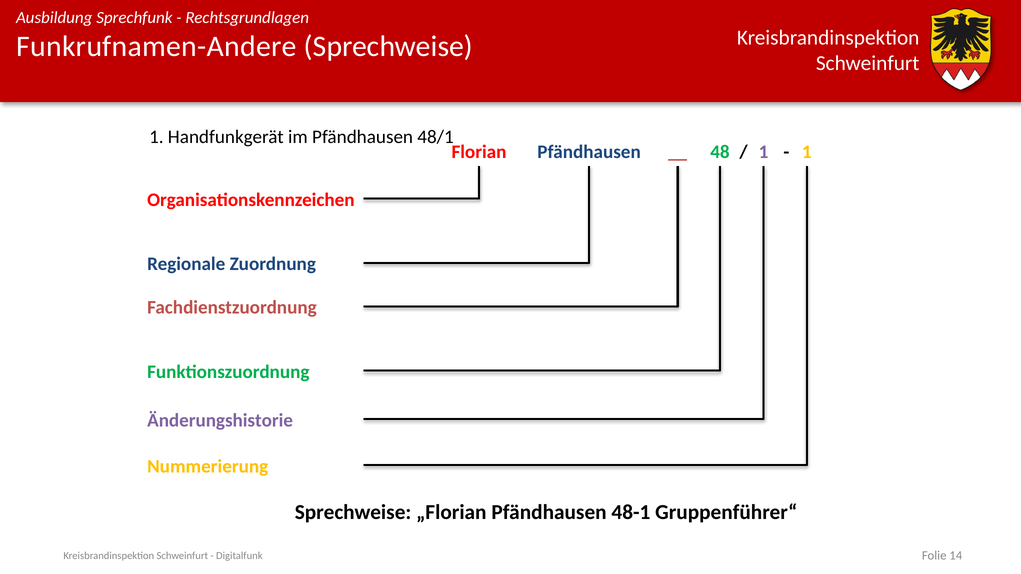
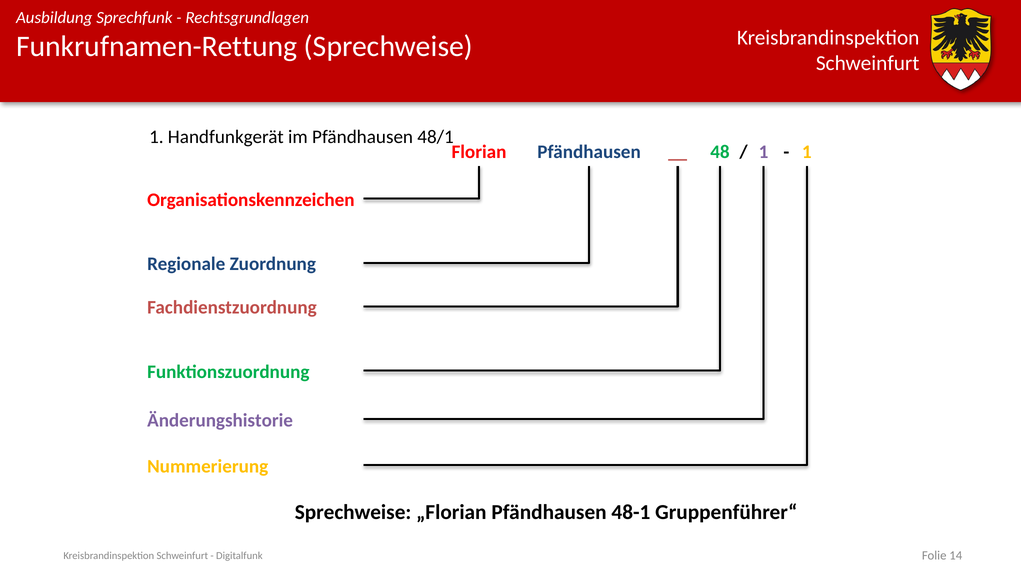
Funkrufnamen-Andere: Funkrufnamen-Andere -> Funkrufnamen-Rettung (157, 47)
